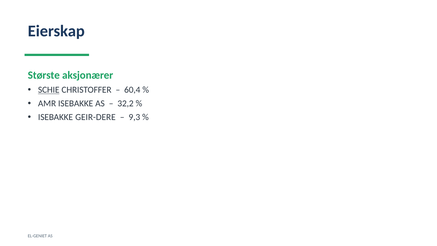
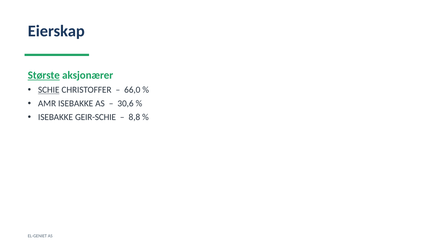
Største underline: none -> present (44, 75)
60,4: 60,4 -> 66,0 (132, 90)
32,2: 32,2 -> 30,6 (126, 104)
GEIR-DERE: GEIR-DERE -> GEIR-SCHIE (96, 117)
9,3: 9,3 -> 8,8 (134, 117)
